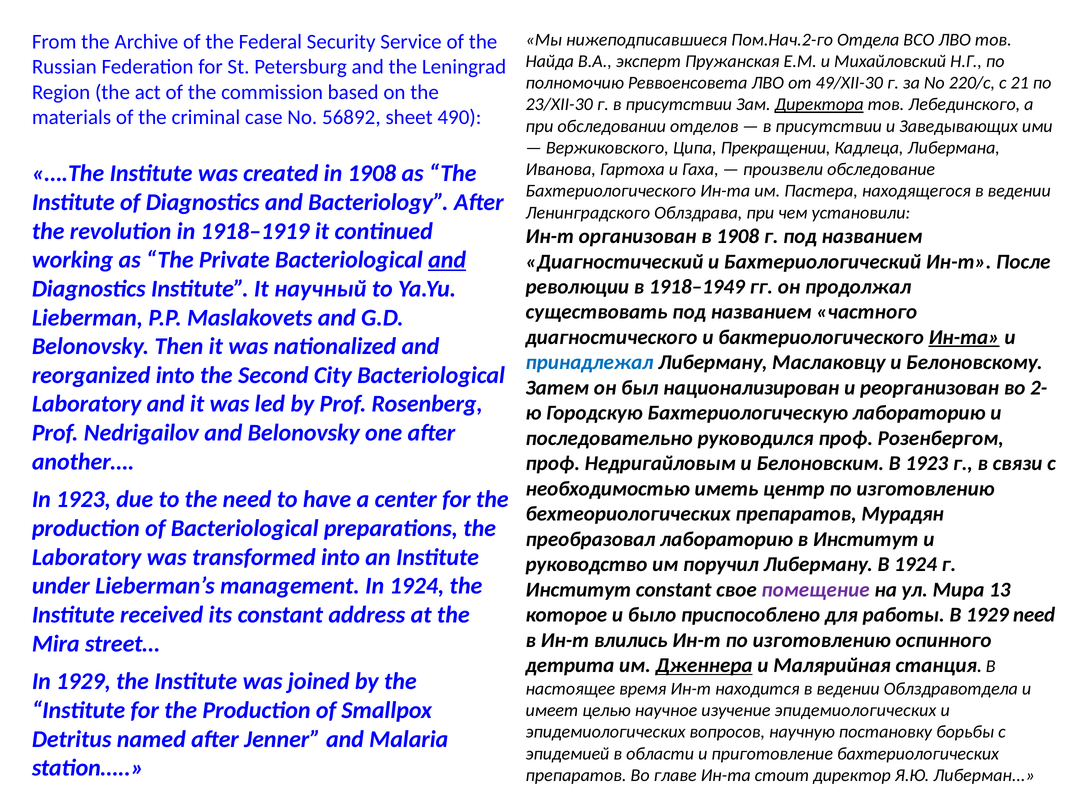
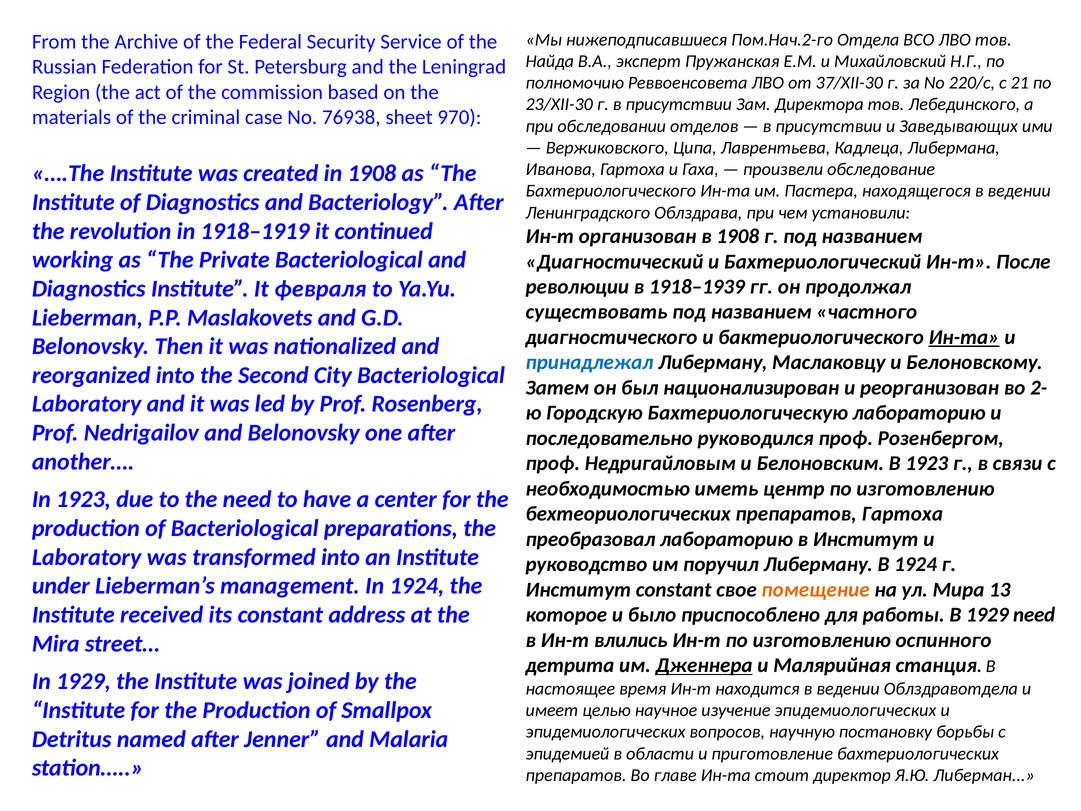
49/XII-30: 49/XII-30 -> 37/XII-30 (849, 83)
Директора underline: present -> none (819, 104)
56892: 56892 -> 76938 (351, 117)
490: 490 -> 970 (459, 117)
Прекращении: Прекращении -> Лаврентьева (775, 148)
and underline: present -> none (447, 260)
1918–1949: 1918–1949 -> 1918–1939 (697, 287)
научный: научный -> февраля (320, 289)
препаратов Мурадян: Мурадян -> Гартоха (902, 514)
помещение colour: purple -> orange (816, 590)
